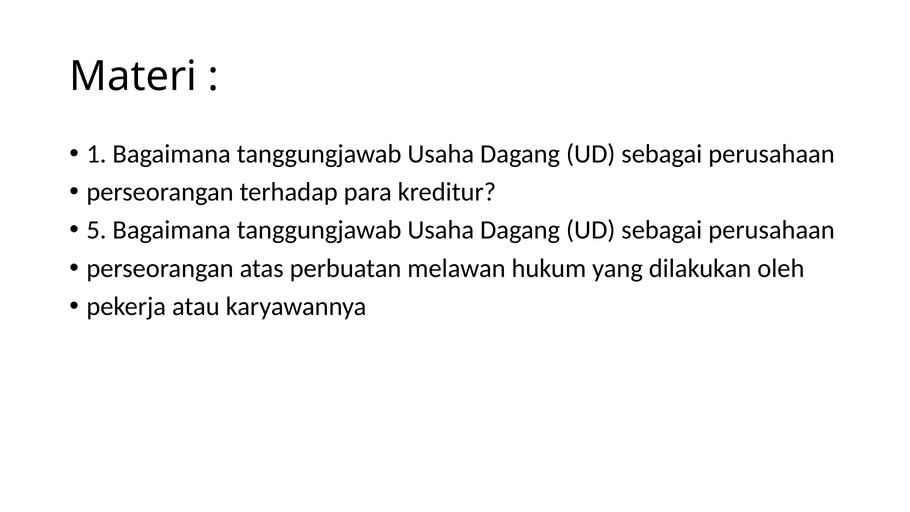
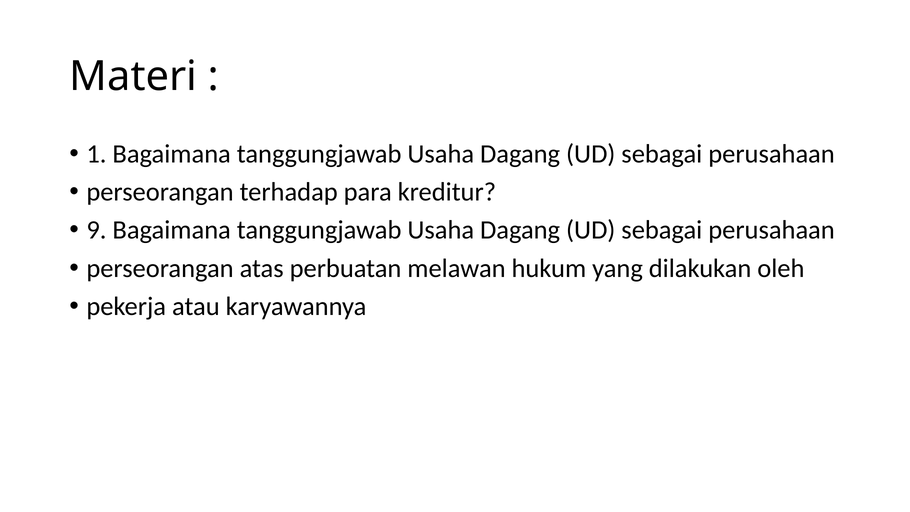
5: 5 -> 9 (97, 230)
